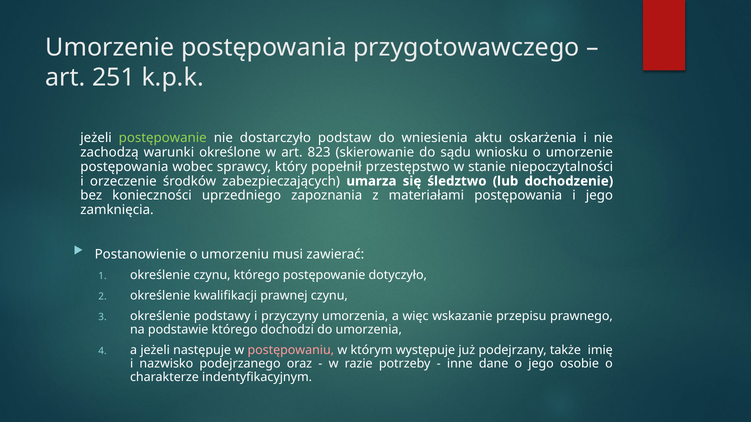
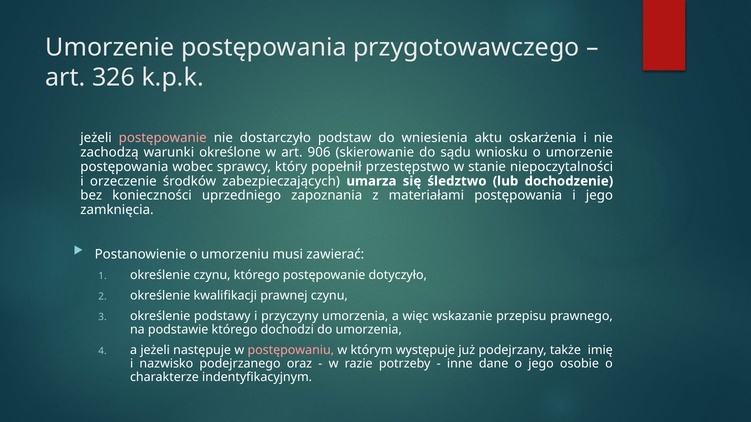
251: 251 -> 326 (114, 78)
postępowanie colour: light green -> pink (163, 138)
823: 823 -> 906 (319, 153)
